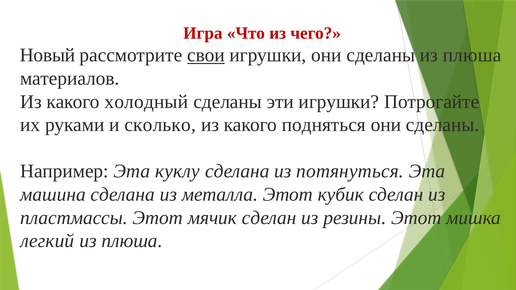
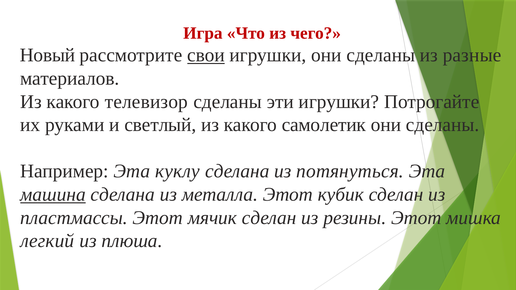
сделаны из плюша: плюша -> разные (472, 55)
холодный: холодный -> телевизор (146, 102)
сколько: сколько -> светлый (160, 125)
подняться: подняться -> самолетик (324, 125)
машина underline: none -> present (53, 195)
